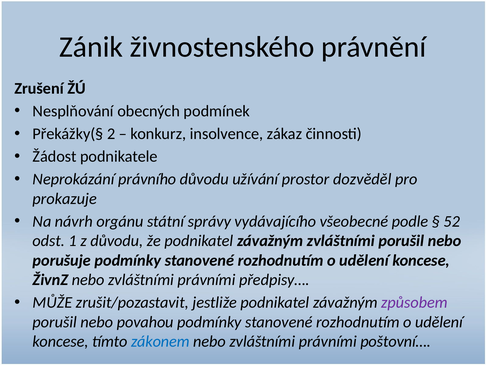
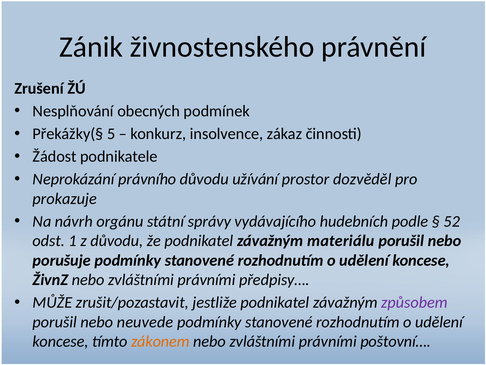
2: 2 -> 5 (111, 134)
všeobecné: všeobecné -> hudebních (354, 221)
závažným zvláštními: zvláštními -> materiálu (341, 241)
povahou: povahou -> neuvede (145, 322)
zákonem colour: blue -> orange (160, 341)
